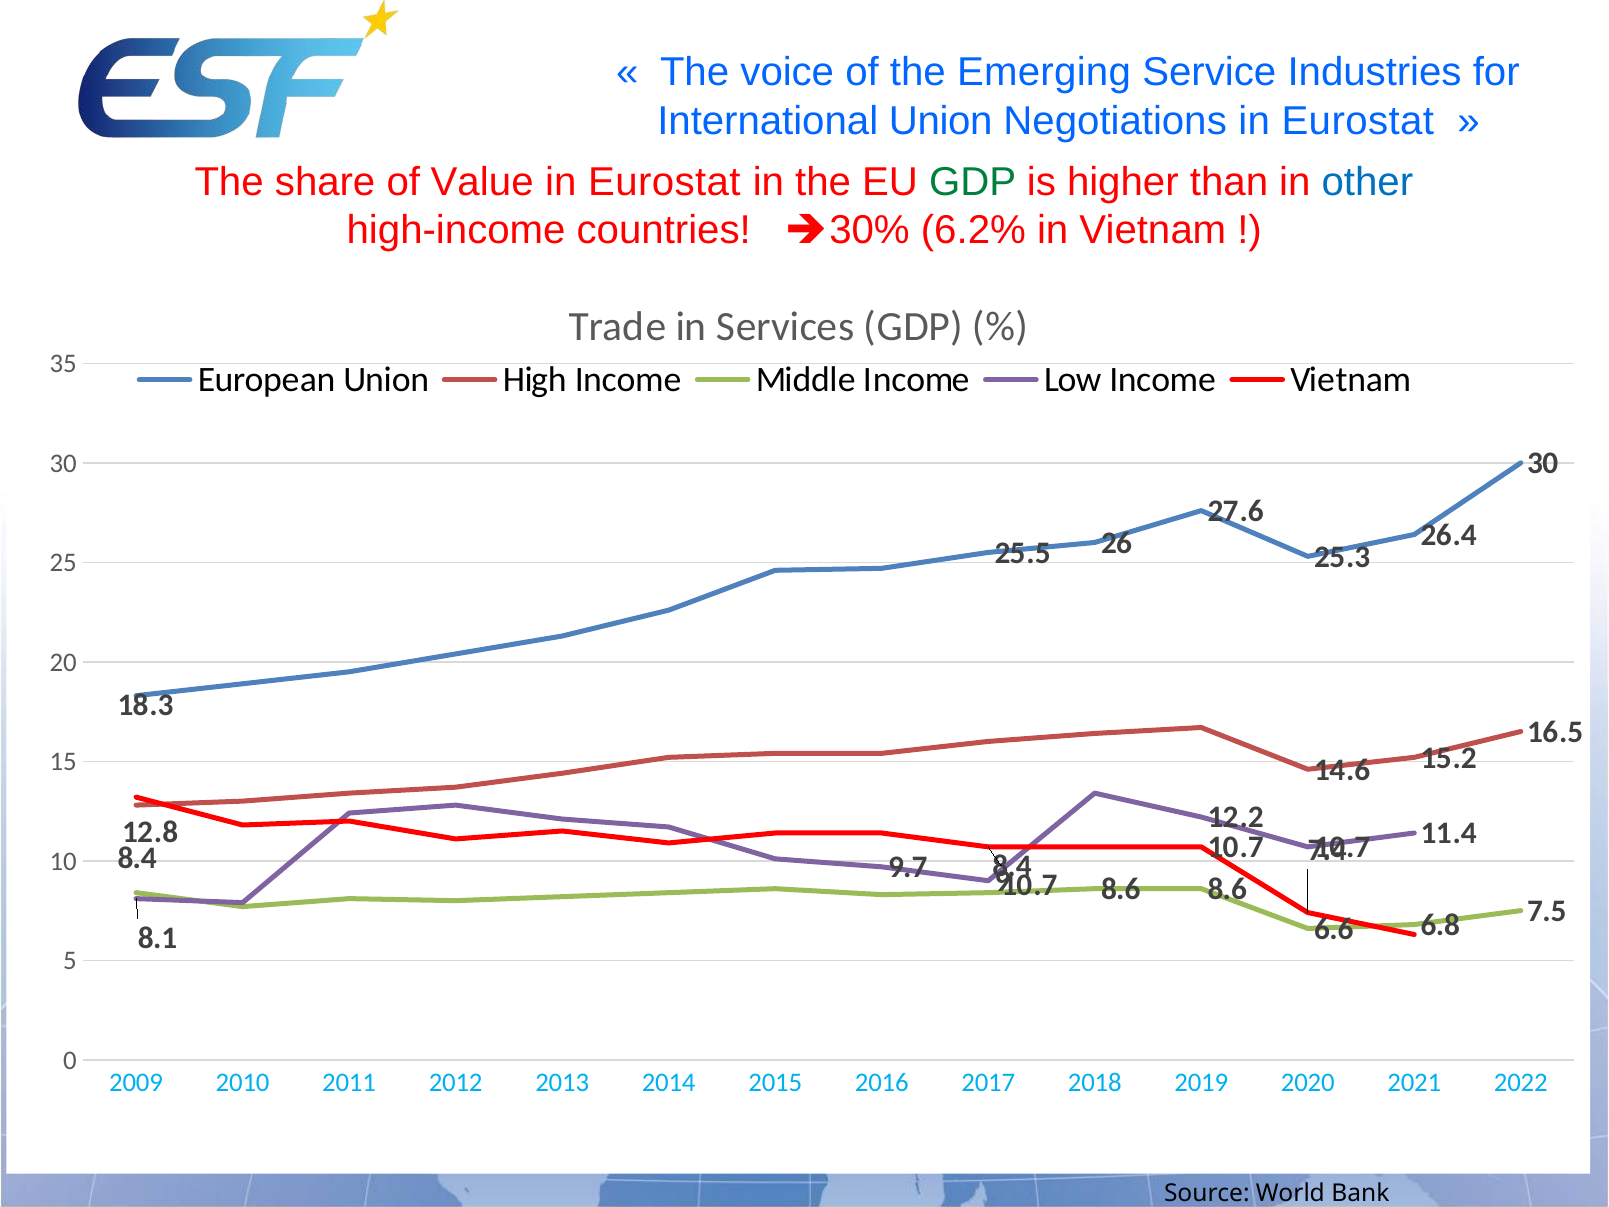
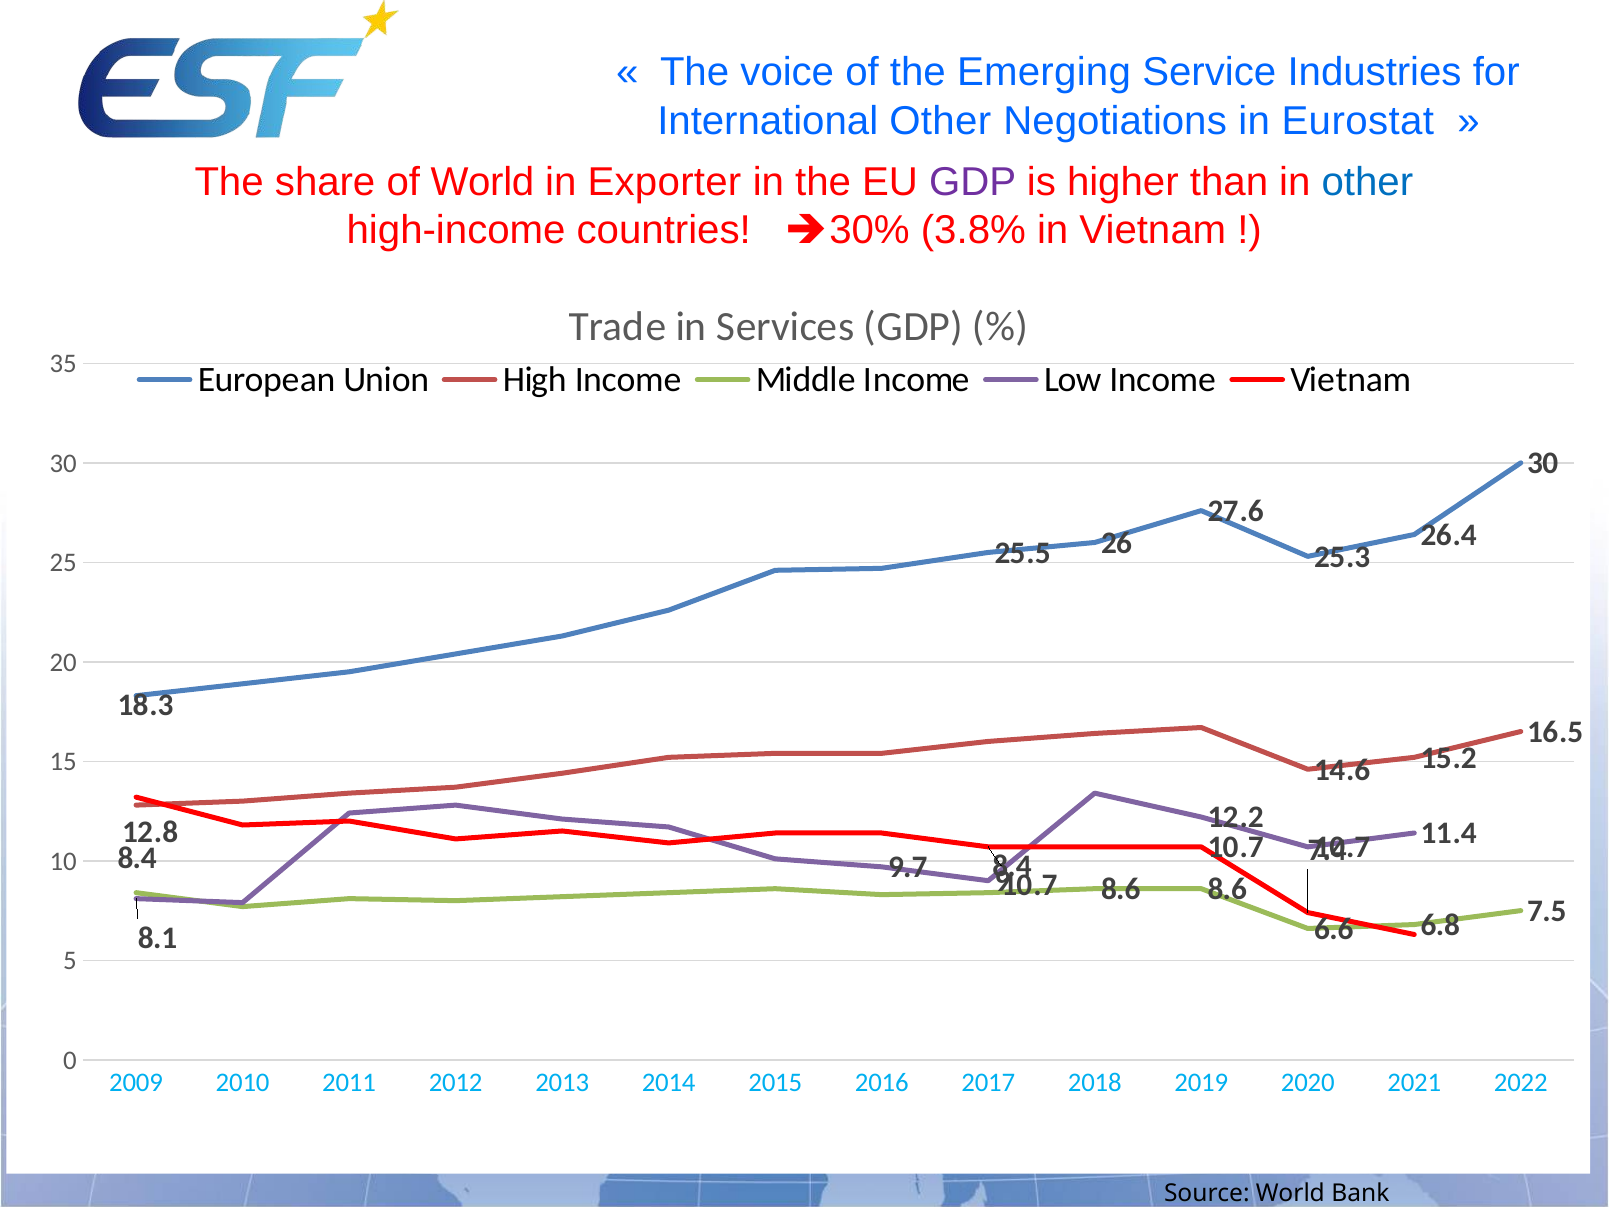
Union: Union -> Other (940, 121)
of Value: Value -> World (482, 182)
Eurostat: Eurostat -> Exporter (664, 182)
GDP colour: green -> purple (973, 182)
6.2%: 6.2% -> 3.8% (973, 230)
